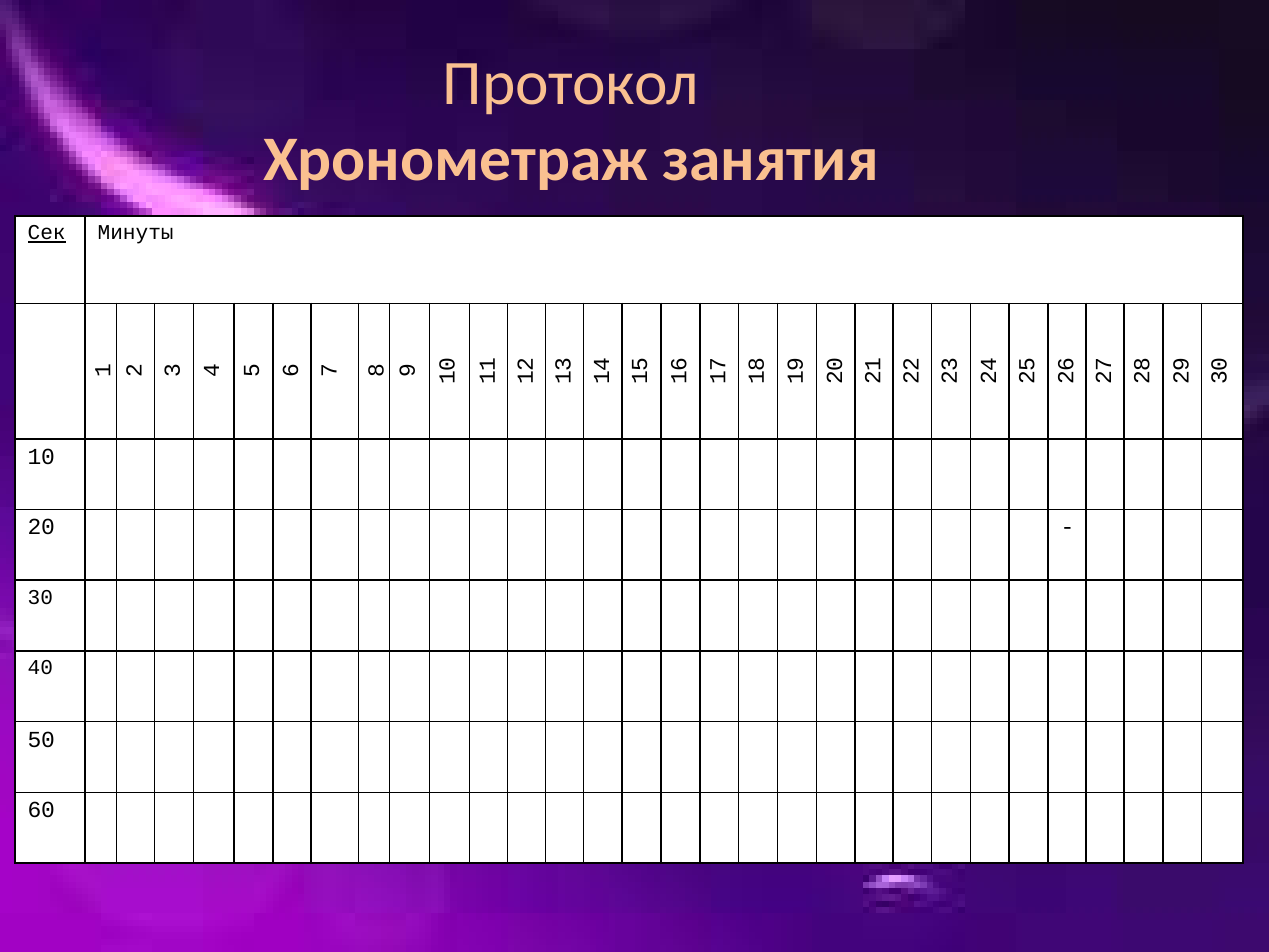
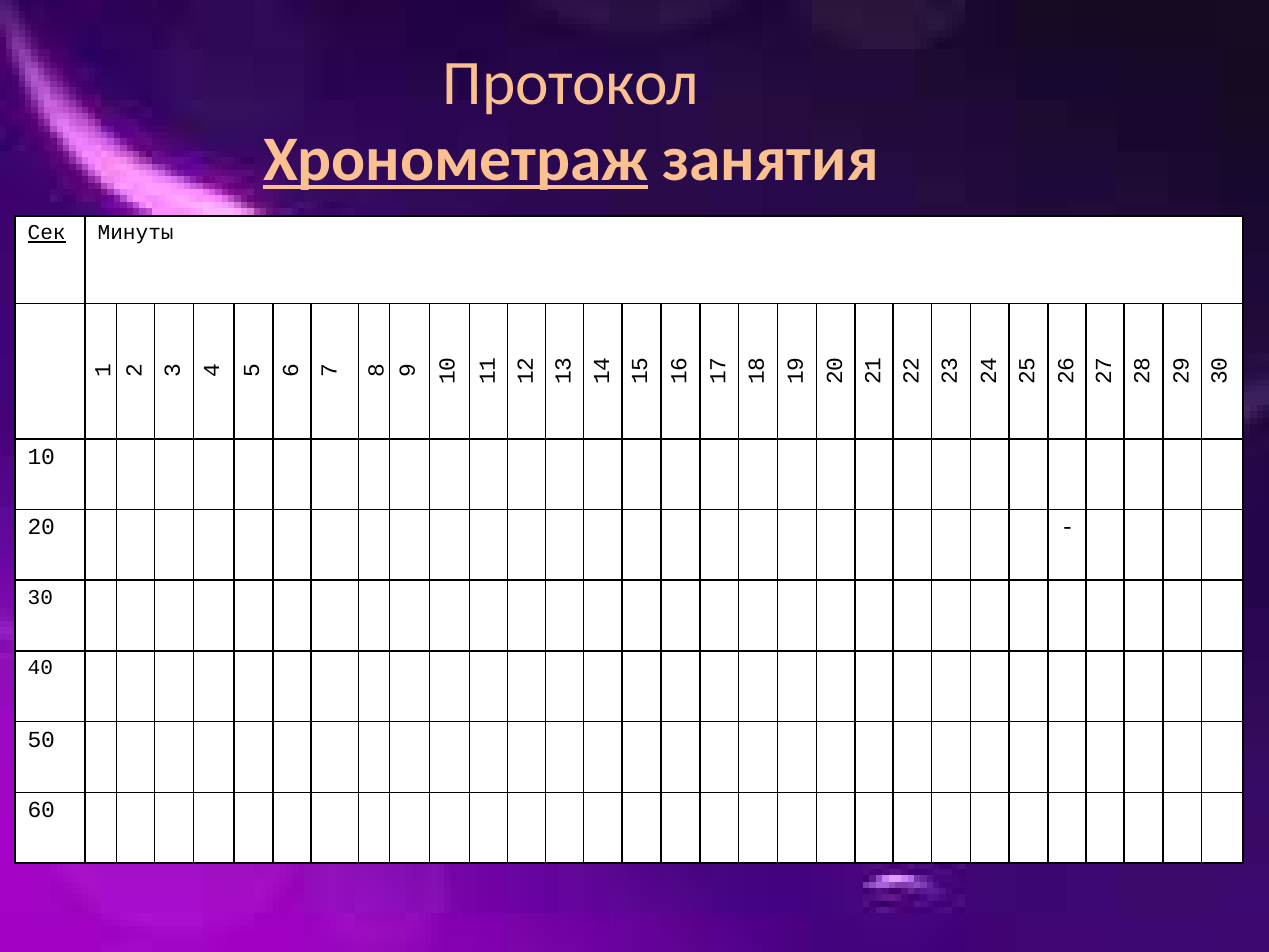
Хронометраж underline: none -> present (456, 160)
